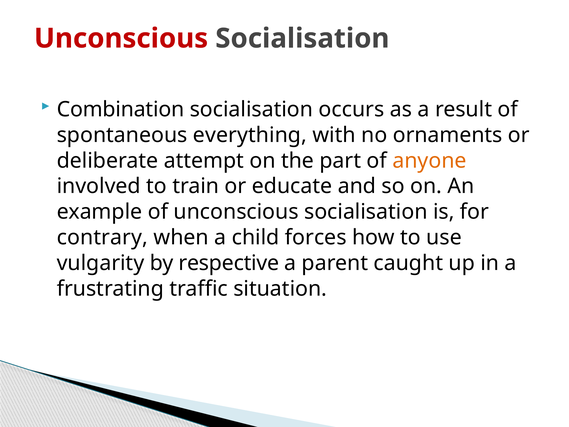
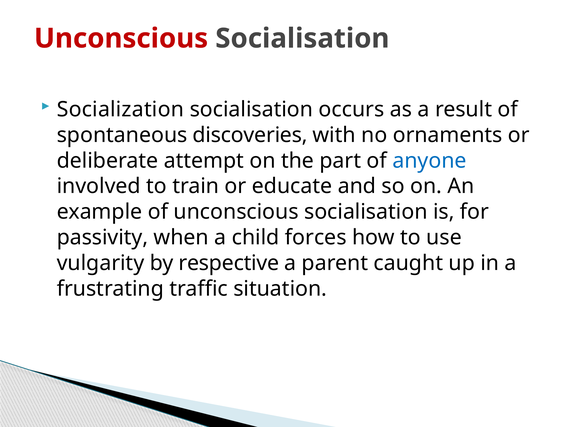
Combination: Combination -> Socialization (120, 109)
everything: everything -> discoveries (250, 135)
anyone colour: orange -> blue (429, 161)
contrary: contrary -> passivity (102, 237)
